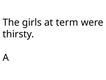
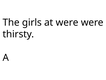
at term: term -> were (67, 22)
